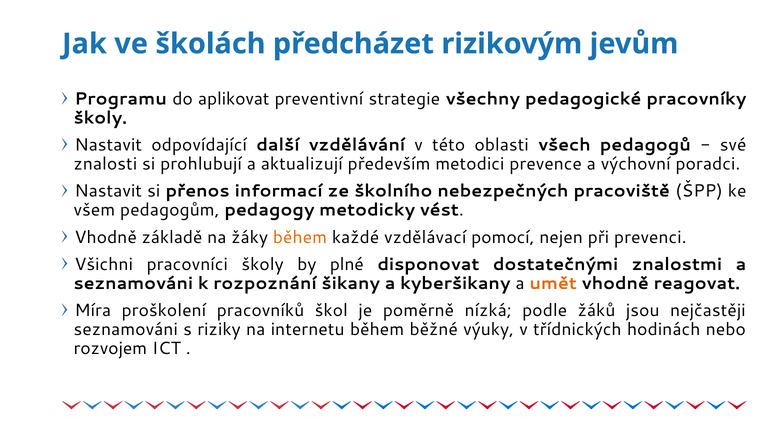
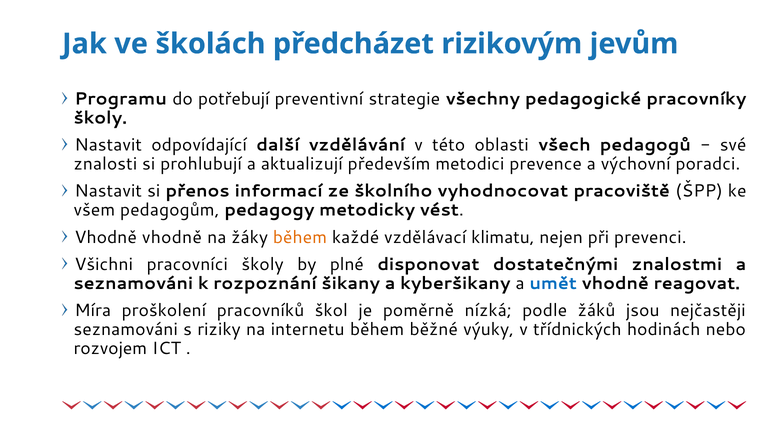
aplikovat: aplikovat -> potřebují (234, 99)
nebezpečných: nebezpečných -> vyhodnocovat (503, 191)
Vhodně základě: základě -> vhodně (172, 237)
pomocí: pomocí -> klimatu (503, 237)
umět colour: orange -> blue (553, 283)
